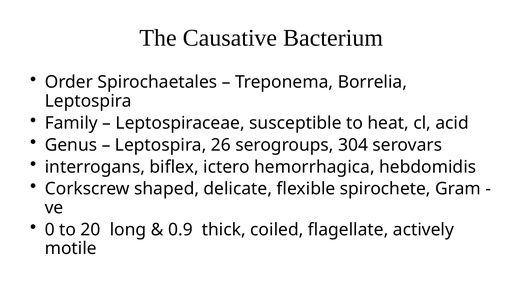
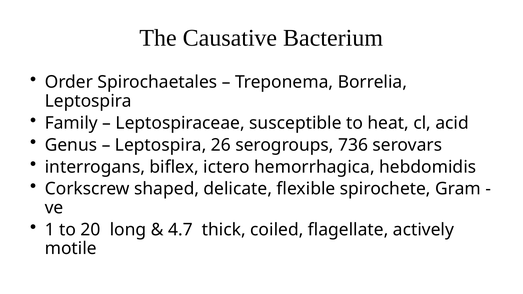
304: 304 -> 736 (353, 145)
0: 0 -> 1 (50, 230)
0.9: 0.9 -> 4.7 (180, 230)
